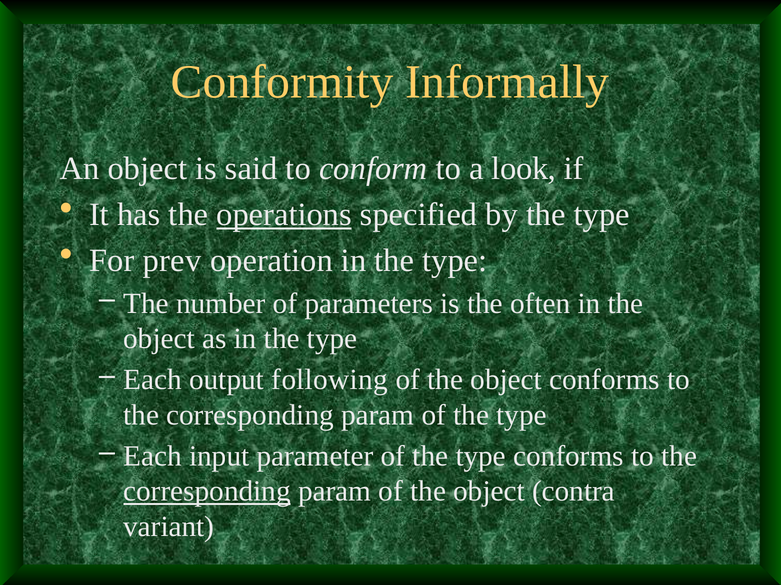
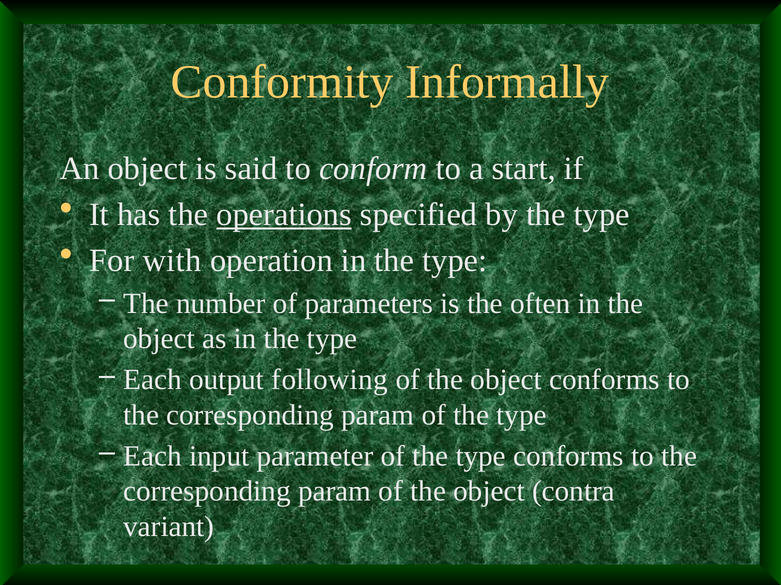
look: look -> start (524, 169)
prev: prev -> with (172, 261)
corresponding underline: present -> none (207, 492)
